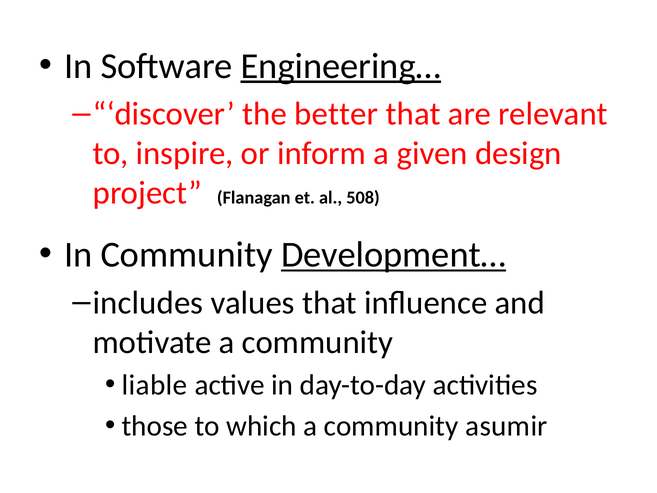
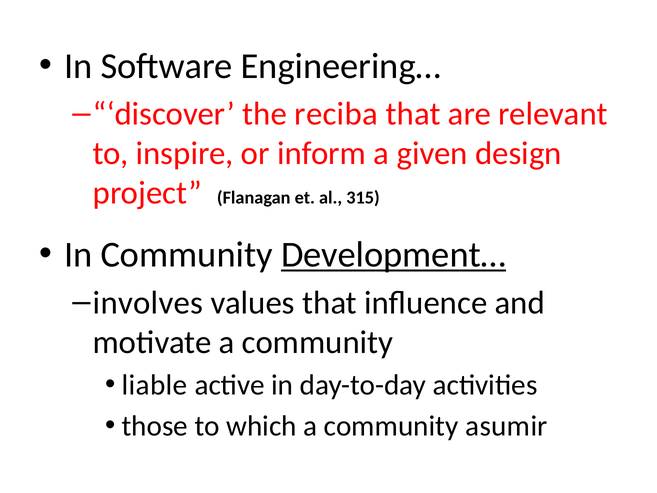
Engineering… underline: present -> none (341, 66)
better: better -> reciba (336, 114)
508: 508 -> 315 (363, 198)
includes: includes -> involves (148, 303)
